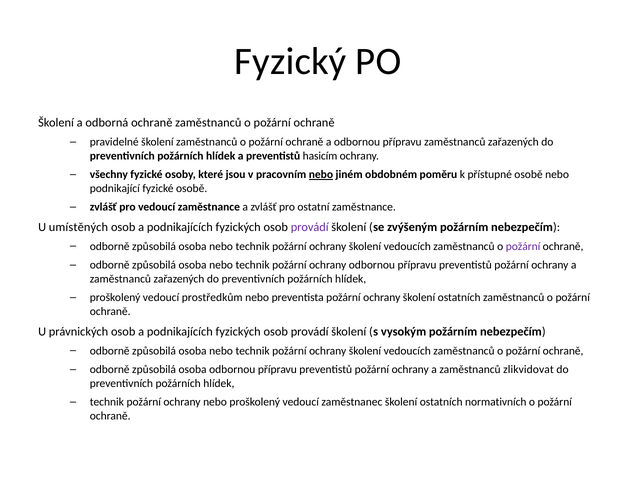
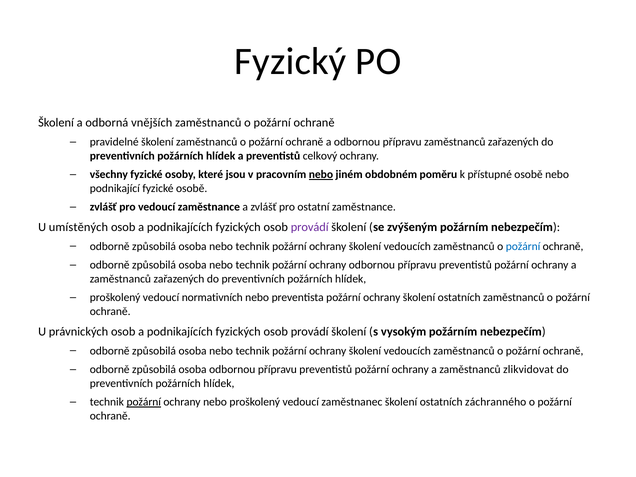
odborná ochraně: ochraně -> vnějších (152, 123)
hasicím: hasicím -> celkový (320, 156)
požární colour: purple -> blue (523, 246)
prostředkům: prostředkům -> normativních (212, 298)
požární underline: none -> present (144, 402)
normativních: normativních -> záchranného (496, 402)
